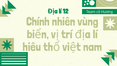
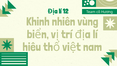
Chính: Chính -> Khinh (38, 22)
